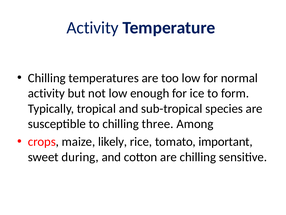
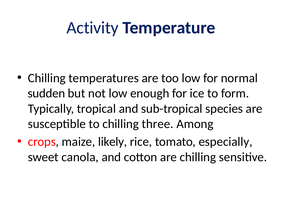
activity: activity -> sudden (46, 93)
important: important -> especially (226, 141)
during: during -> canola (80, 157)
